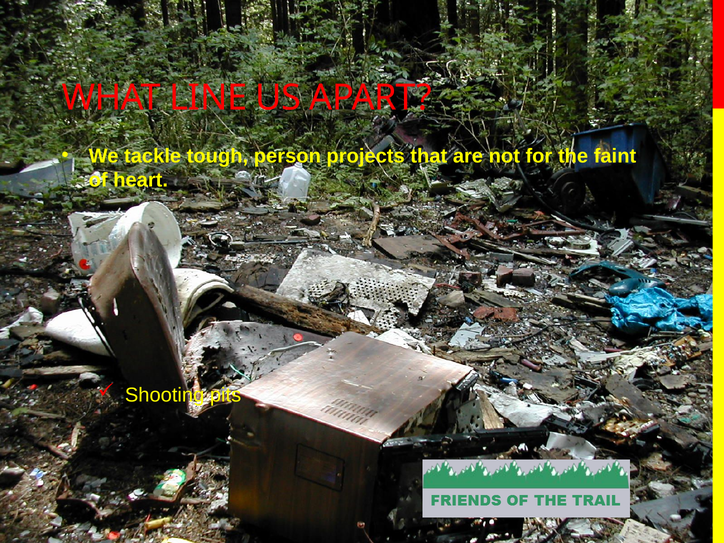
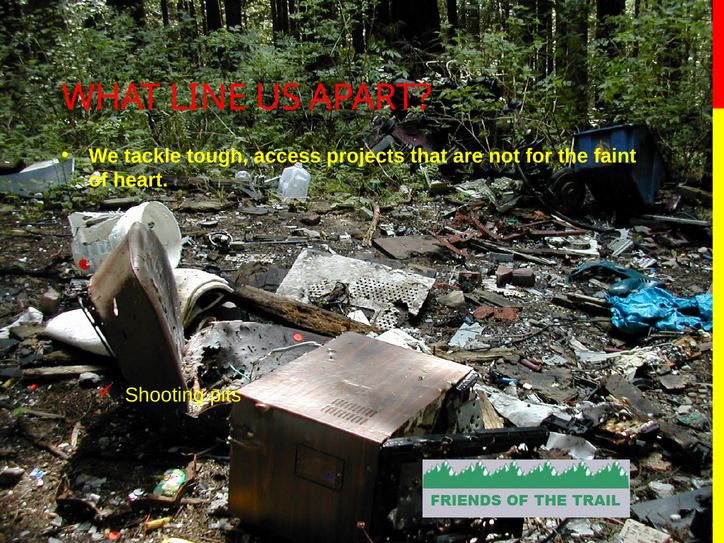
person: person -> access (287, 156)
